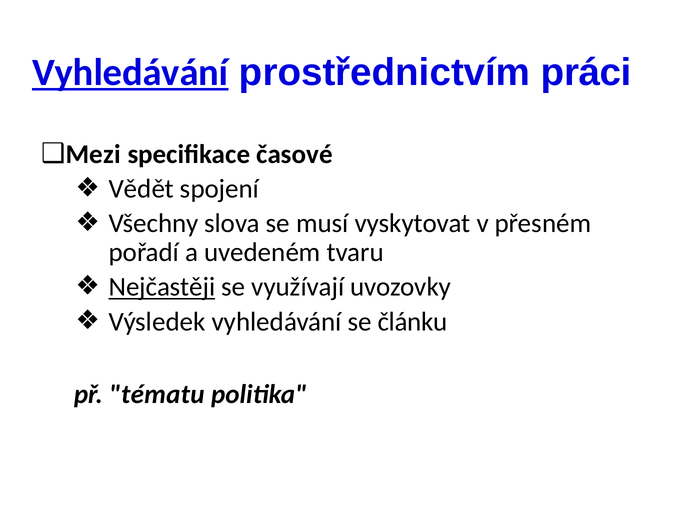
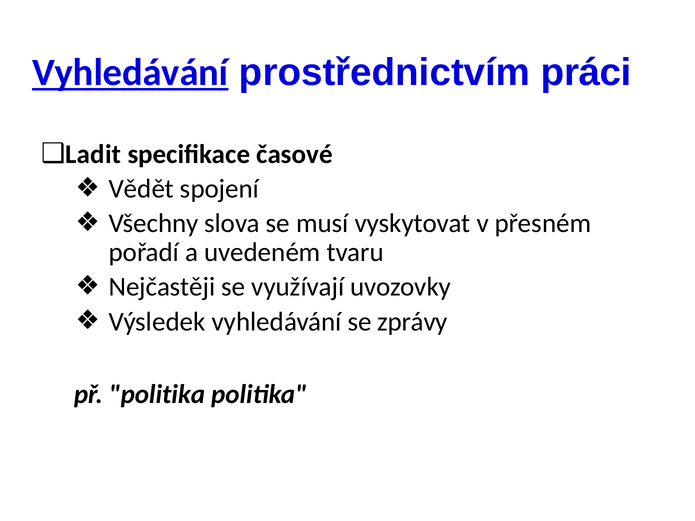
Mezi: Mezi -> Ladit (93, 154)
Nejčastěji underline: present -> none (162, 287)
článku: článku -> zprávy (413, 322)
př tématu: tématu -> politika (157, 394)
